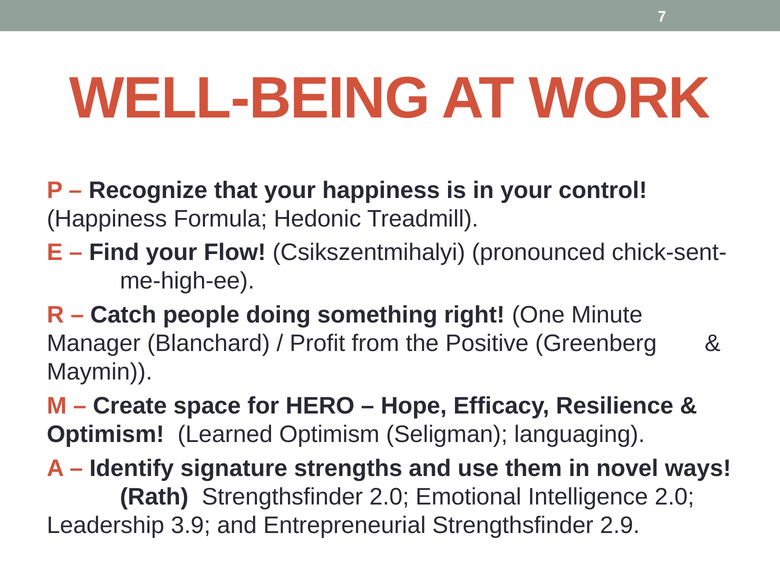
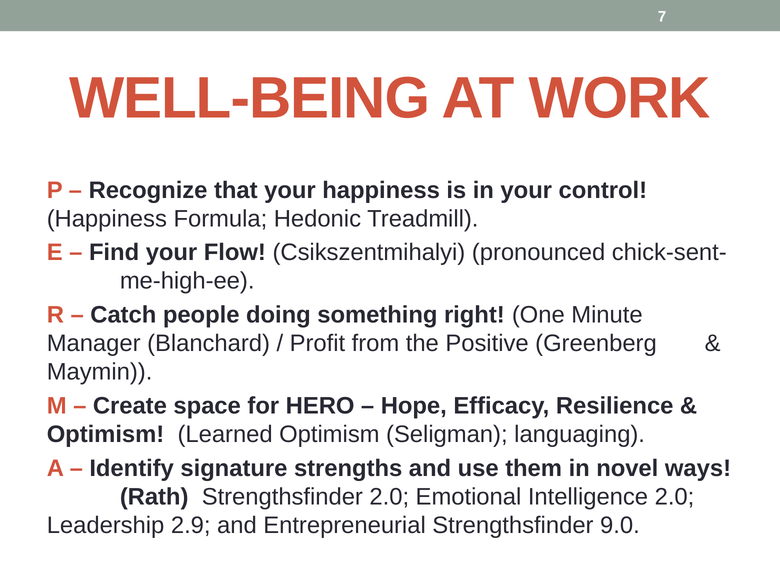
3.9: 3.9 -> 2.9 (191, 525)
2.9: 2.9 -> 9.0 (620, 525)
